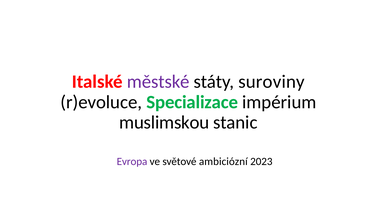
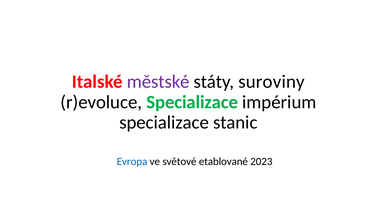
muslimskou: muslimskou -> specializace (164, 122)
Evropa colour: purple -> blue (132, 161)
ambiciózní: ambiciózní -> etablované (223, 161)
